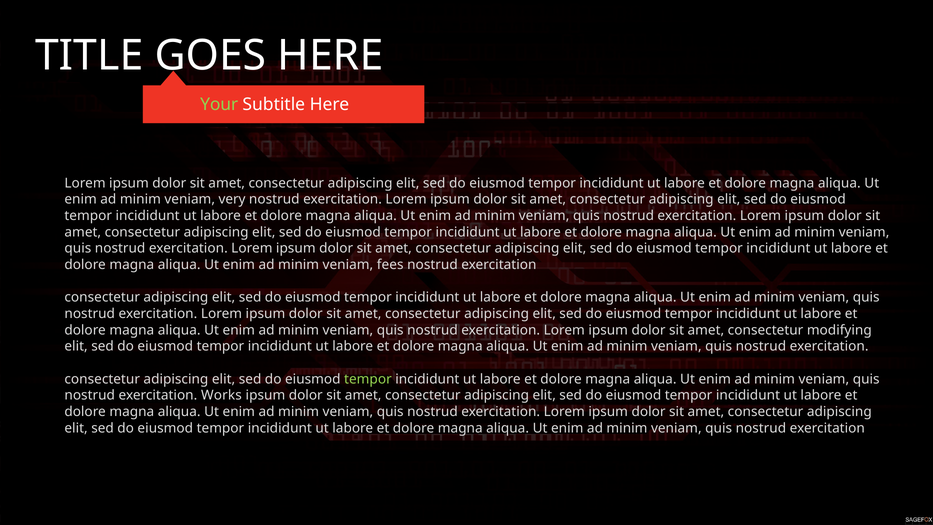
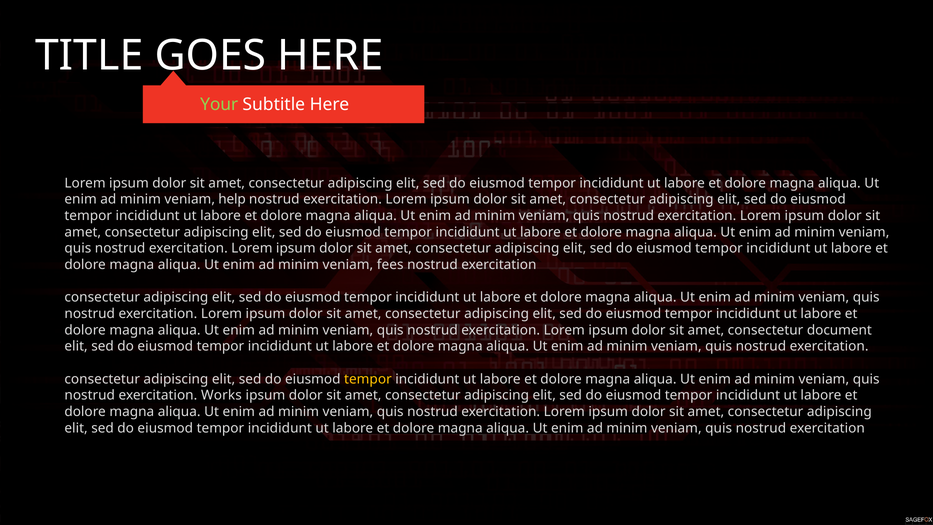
very: very -> help (232, 199)
modifying: modifying -> document (839, 330)
tempor colour: light green -> yellow (368, 379)
